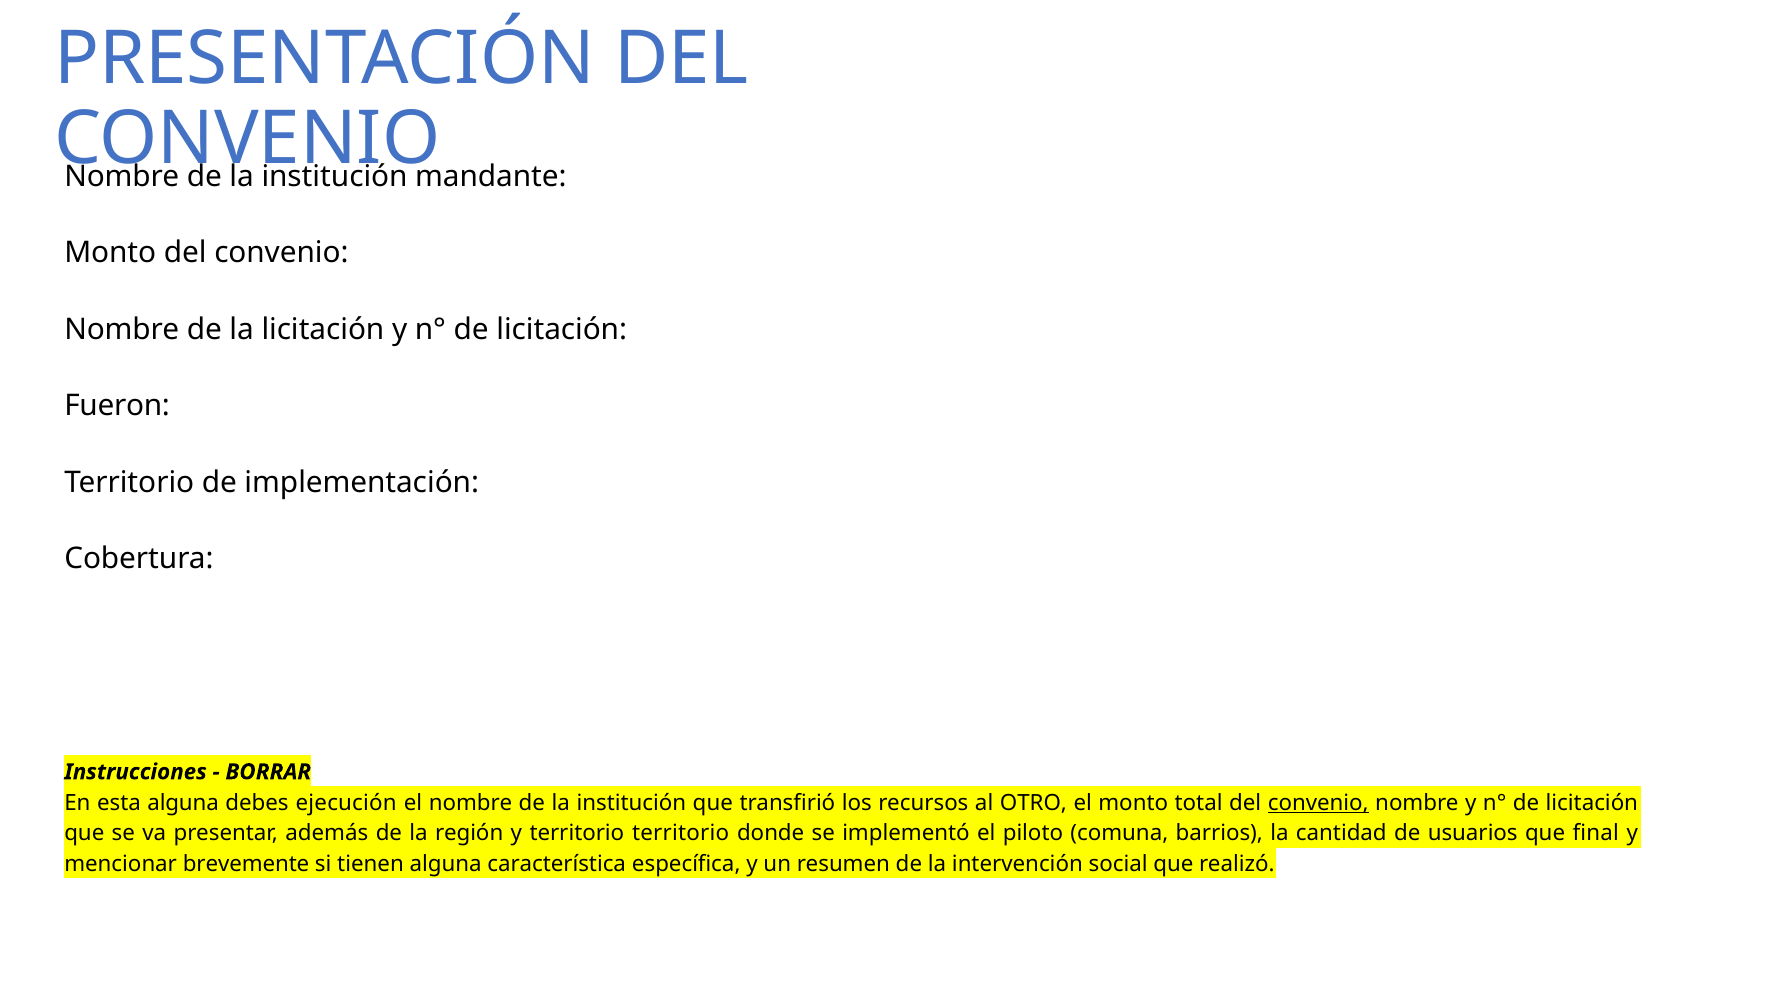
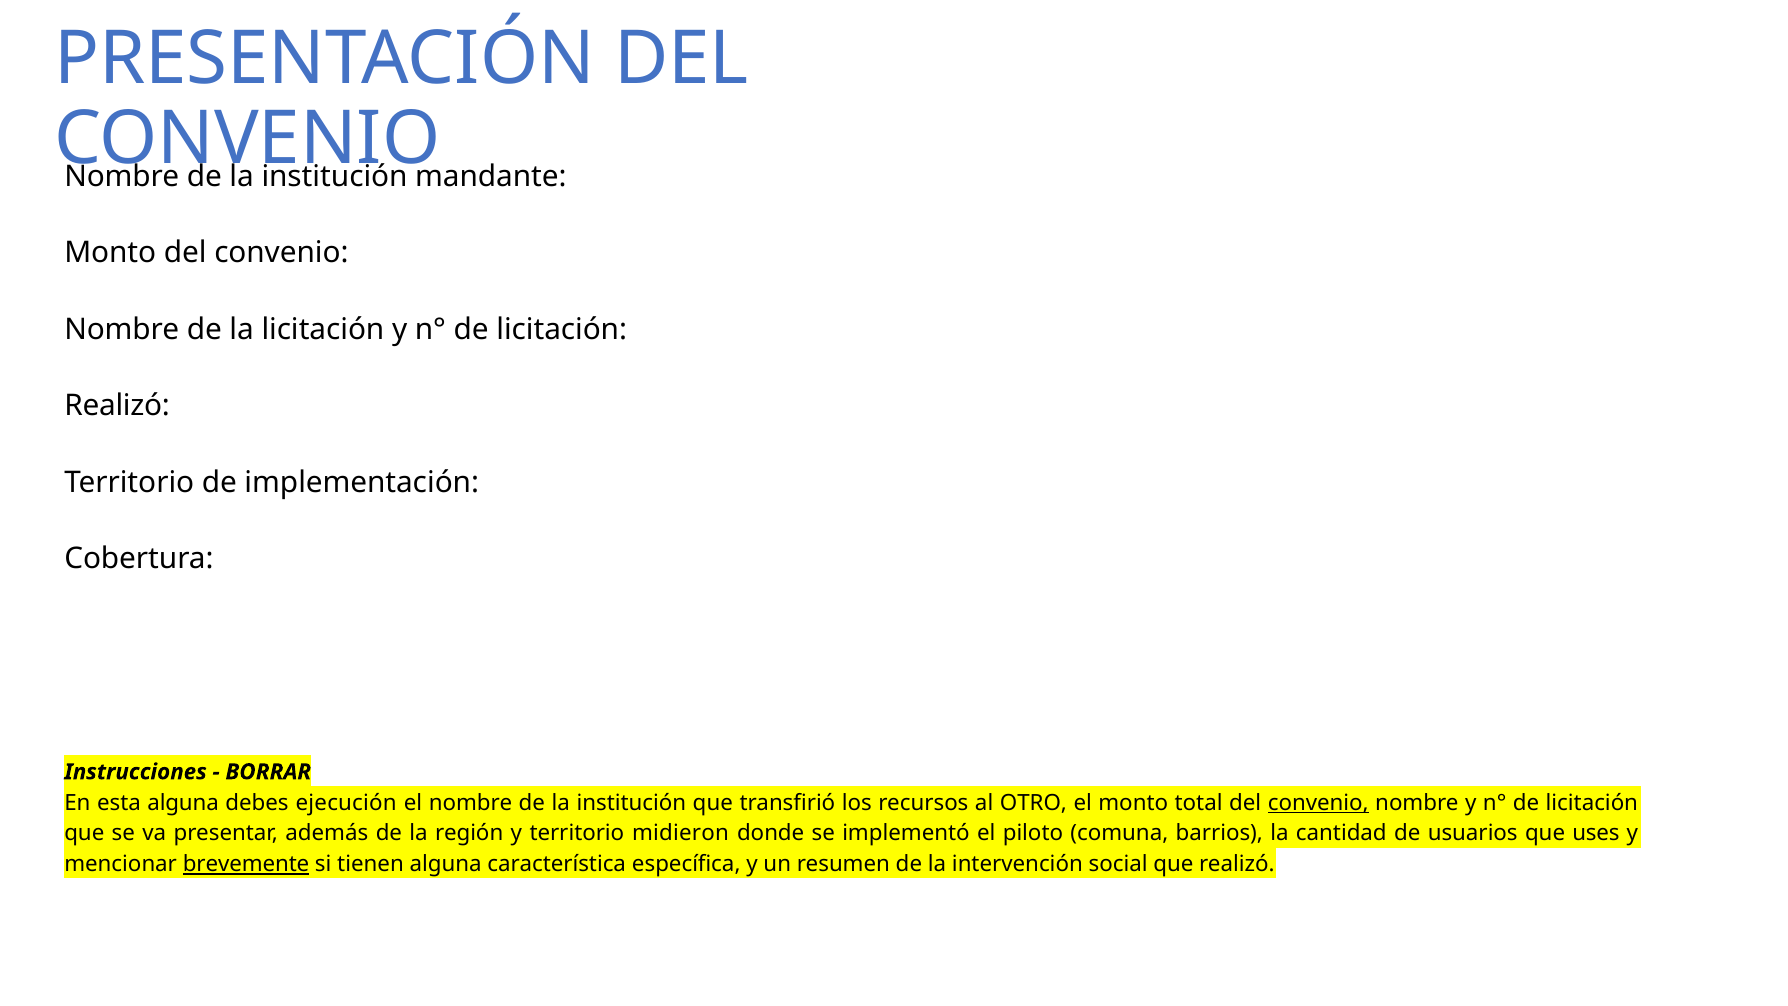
Fueron: Fueron -> Realizó (117, 406)
territorio territorio: territorio -> midieron (681, 833)
final: final -> uses (1596, 833)
brevemente underline: none -> present (246, 864)
